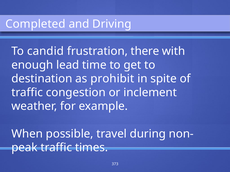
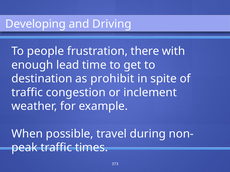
Completed: Completed -> Developing (36, 24)
candid: candid -> people (46, 51)
